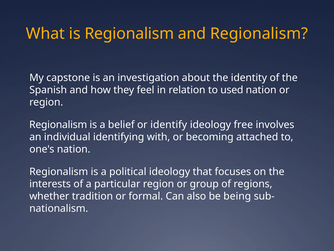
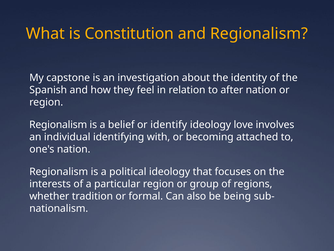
is Regionalism: Regionalism -> Constitution (129, 34)
used: used -> after (232, 90)
free: free -> love (243, 124)
